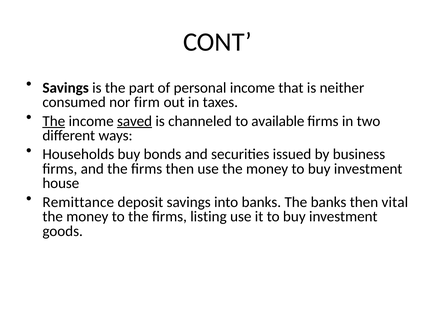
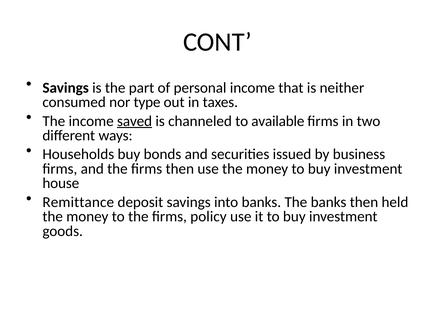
firm: firm -> type (147, 102)
The underline: present -> none (54, 121)
vital: vital -> held (395, 202)
listing: listing -> policy (208, 217)
